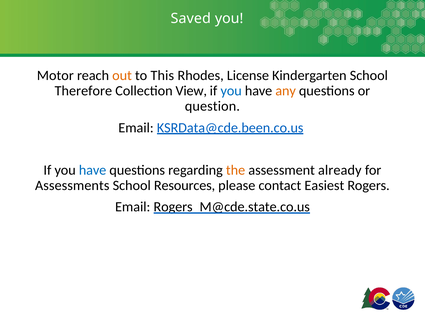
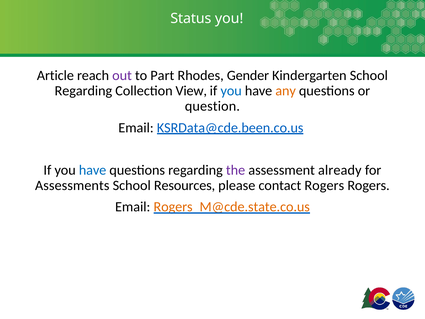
Saved: Saved -> Status (191, 19)
Motor: Motor -> Article (55, 76)
out colour: orange -> purple (122, 76)
This: This -> Part (162, 76)
License: License -> Gender (248, 76)
Therefore: Therefore -> Regarding (83, 91)
the colour: orange -> purple (236, 170)
contact Easiest: Easiest -> Rogers (324, 185)
Rogers_M@cde.state.co.us colour: black -> orange (232, 207)
